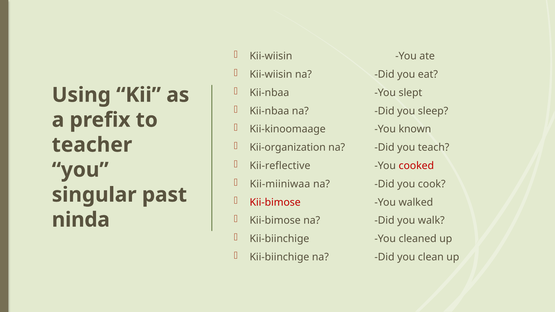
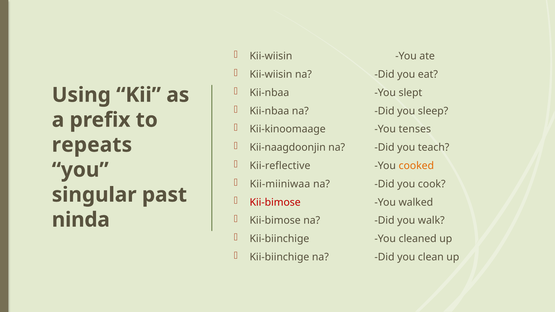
known: known -> tenses (415, 129)
teacher: teacher -> repeats (92, 145)
Kii-organization: Kii-organization -> Kii-naagdoonjin (288, 148)
cooked colour: red -> orange (416, 166)
